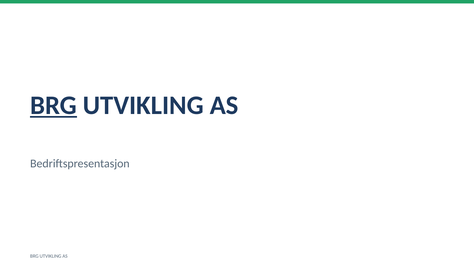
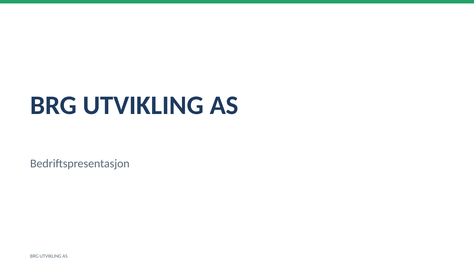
BRG underline: present -> none (54, 105)
